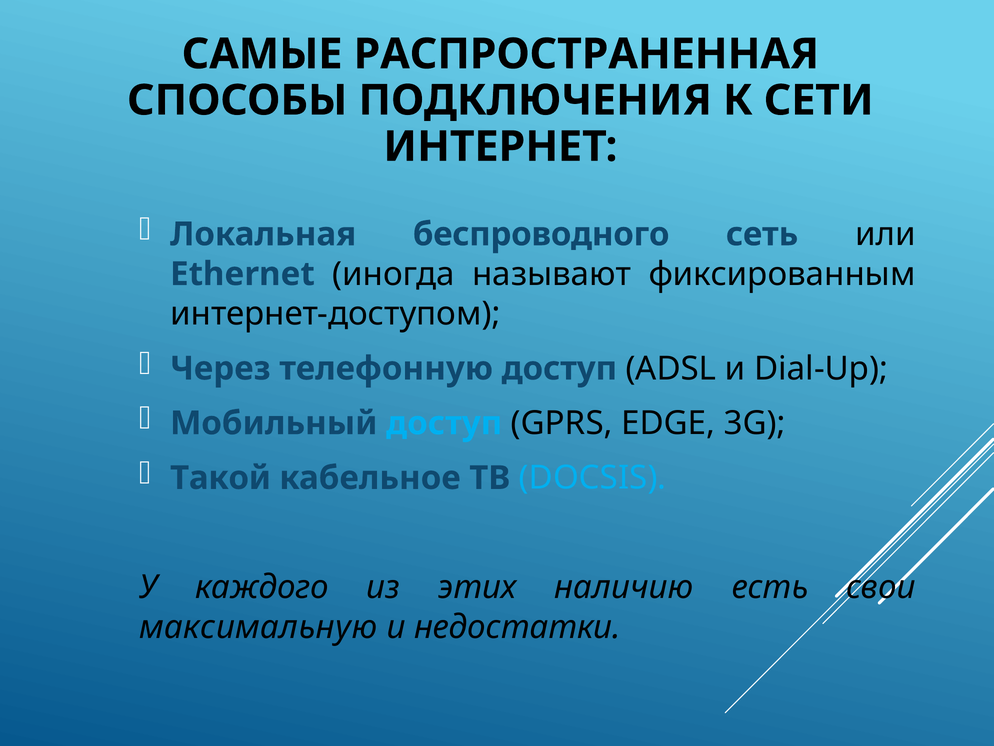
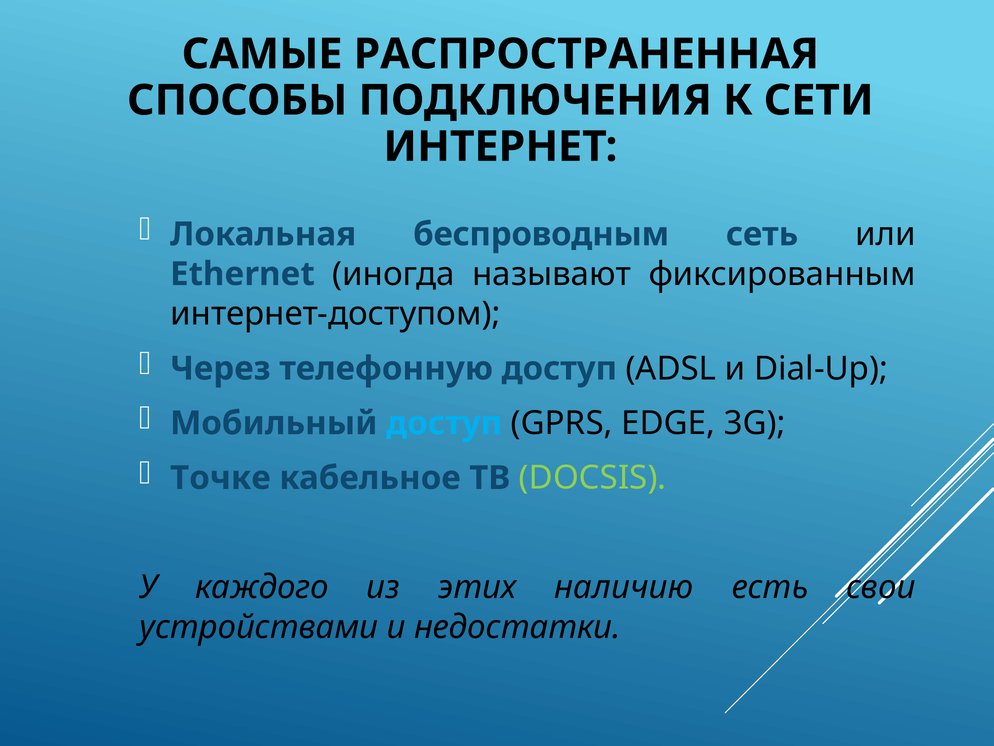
беспроводного: беспроводного -> беспроводным (541, 234)
Такой: Такой -> Точке (220, 478)
DOCSIS colour: light blue -> light green (593, 478)
максимальную: максимальную -> устройствами (259, 627)
